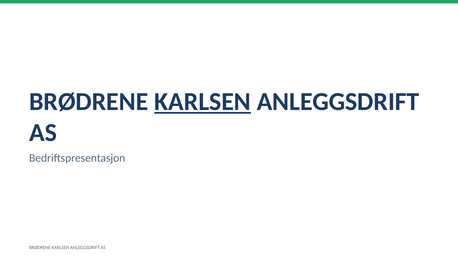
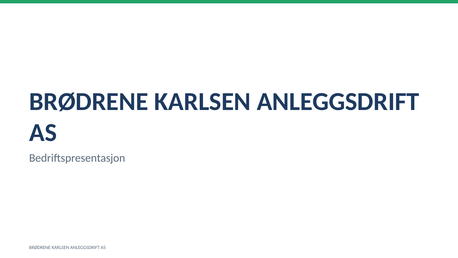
KARLSEN underline: present -> none (203, 102)
